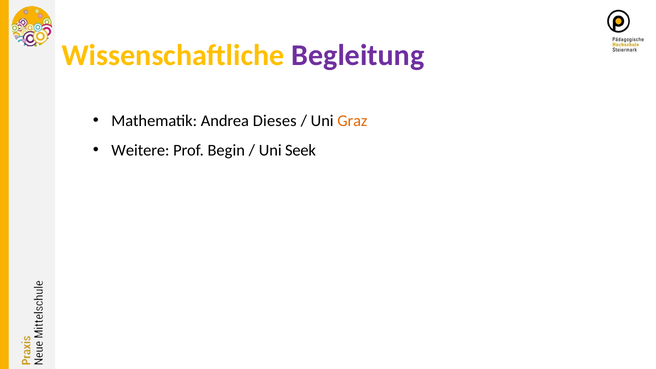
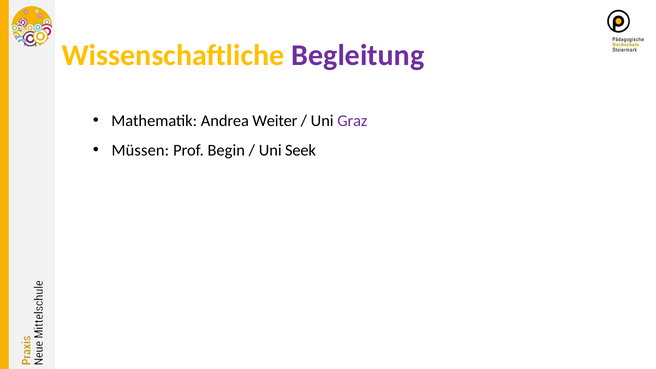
Dieses: Dieses -> Weiter (275, 121)
Graz colour: orange -> purple (352, 121)
Weitere: Weitere -> Müssen (140, 150)
